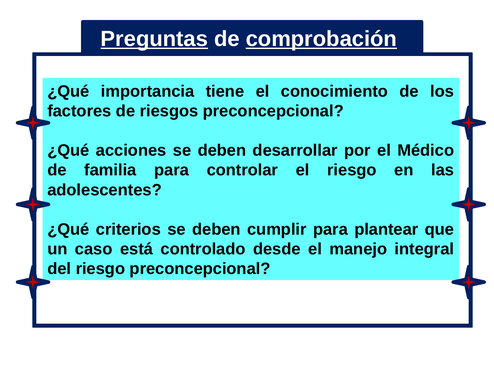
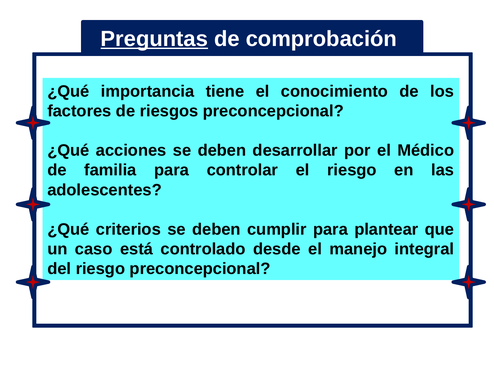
comprobación underline: present -> none (321, 39)
